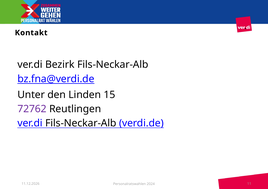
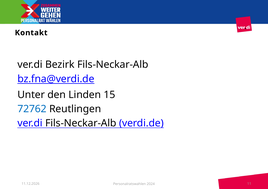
72762 colour: purple -> blue (32, 109)
